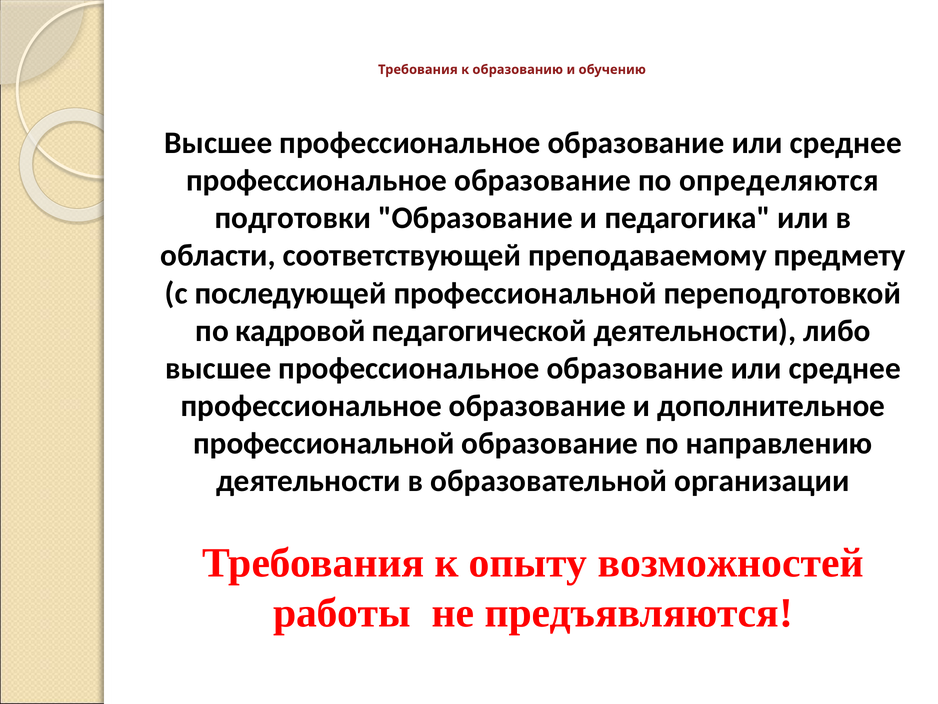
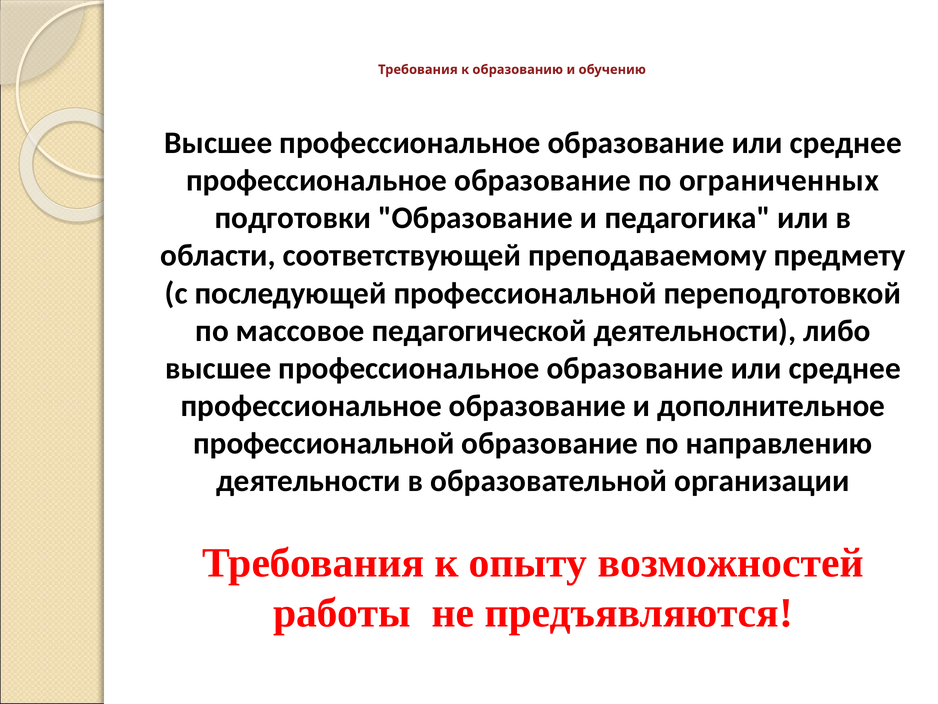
определяются: определяются -> ограниченных (779, 180)
кадровой: кадровой -> массовое (300, 330)
